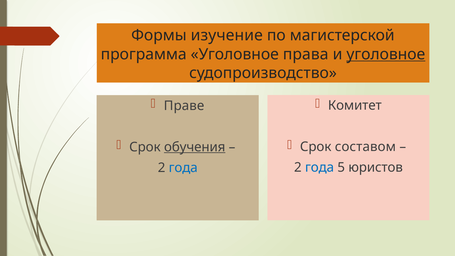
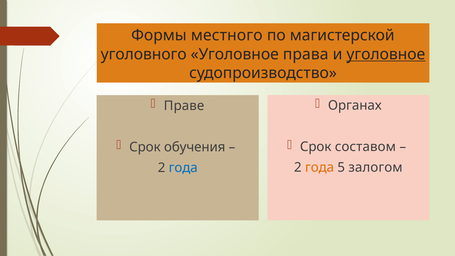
изучение: изучение -> местного (227, 35)
программа: программа -> уголовного (144, 54)
Комитет: Комитет -> Органах (355, 106)
обучения underline: present -> none (195, 147)
года colour: blue -> orange (320, 167)
юристов: юристов -> залогом (375, 167)
